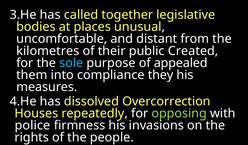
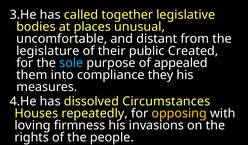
kilometres: kilometres -> legislature (48, 51)
Overcorrection: Overcorrection -> Circumstances (166, 102)
opposing colour: light green -> yellow (179, 114)
police: police -> loving (33, 126)
